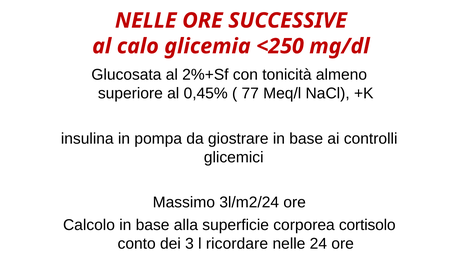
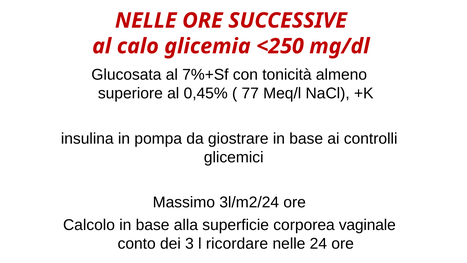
2%+Sf: 2%+Sf -> 7%+Sf (205, 75)
cortisolo: cortisolo -> vaginale (367, 225)
